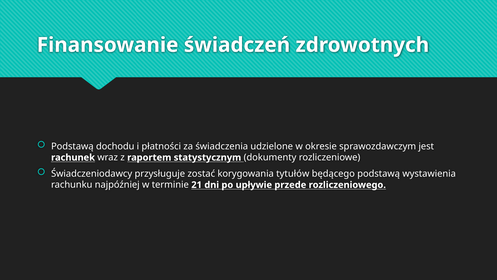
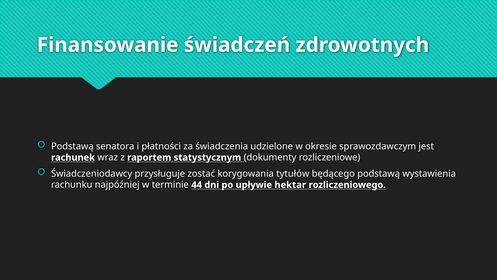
dochodu: dochodu -> senatora (115, 146)
21: 21 -> 44 (197, 185)
przede: przede -> hektar (290, 185)
